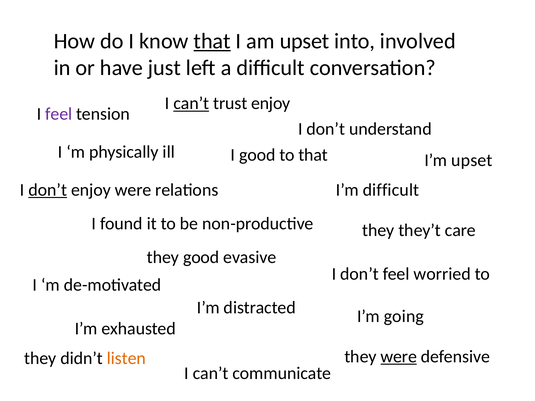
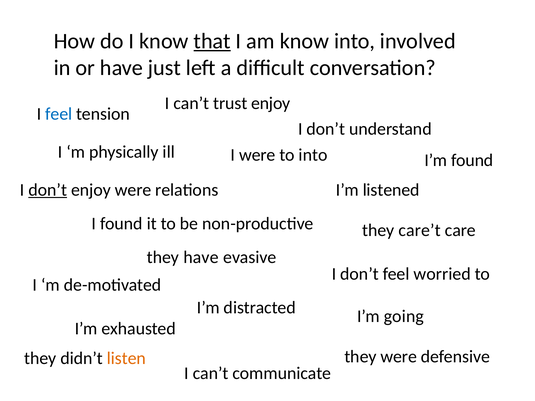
am upset: upset -> know (304, 41)
can’t underline: present -> none (191, 103)
feel colour: purple -> blue (59, 114)
I good: good -> were (257, 155)
to that: that -> into (313, 155)
I’m upset: upset -> found (472, 160)
I’m difficult: difficult -> listened (391, 190)
they’t: they’t -> care’t (420, 230)
they good: good -> have (201, 257)
were underline: present -> none (399, 357)
